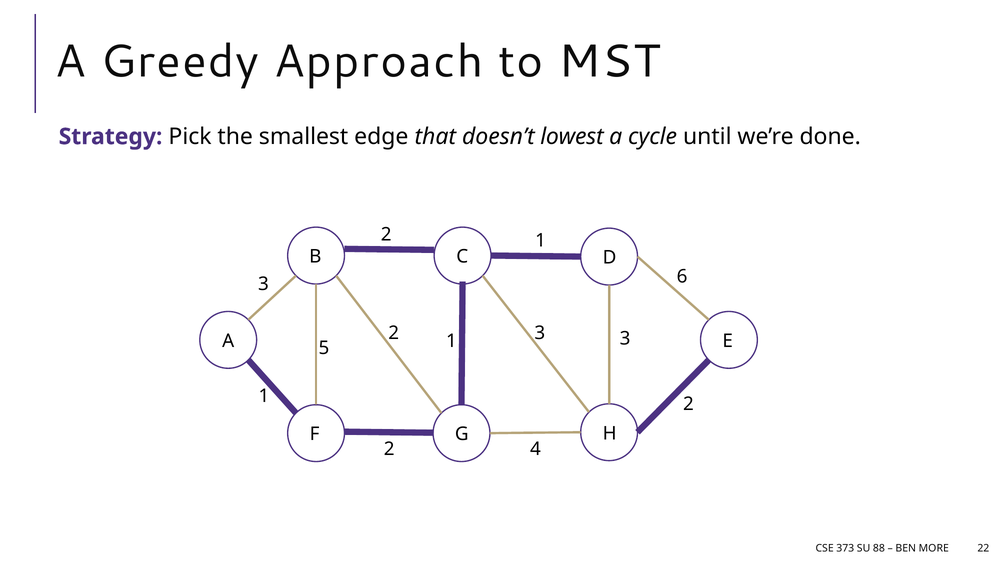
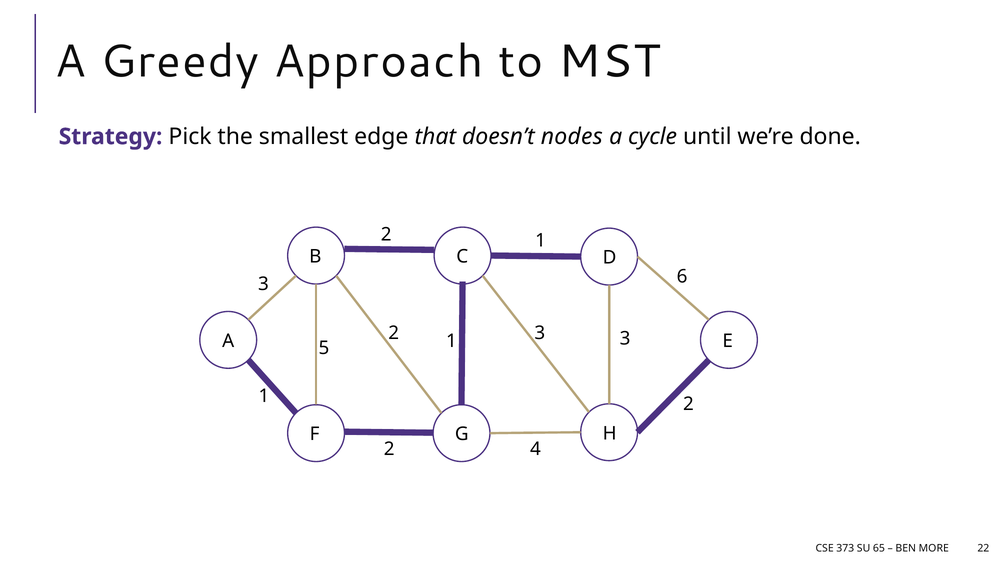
lowest: lowest -> nodes (572, 137)
88: 88 -> 65 (879, 548)
